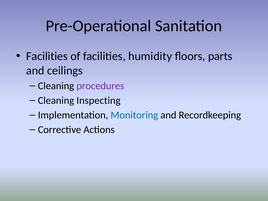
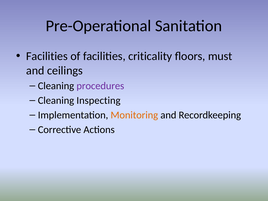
humidity: humidity -> criticality (150, 56)
parts: parts -> must (220, 56)
Monitoring colour: blue -> orange (134, 115)
